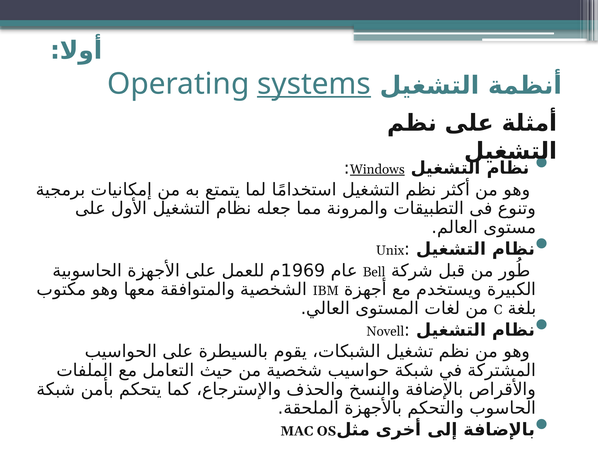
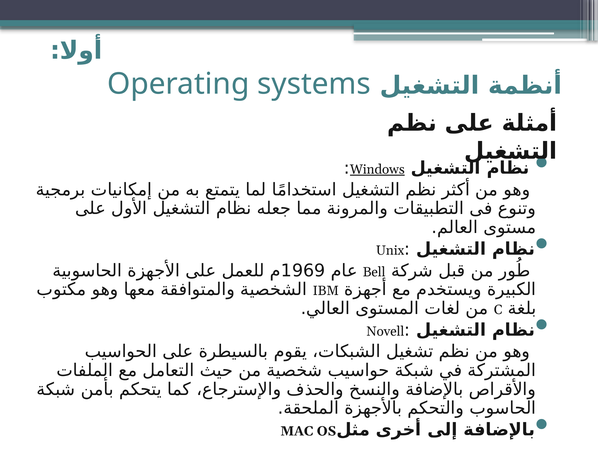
systems underline: present -> none (314, 84)
